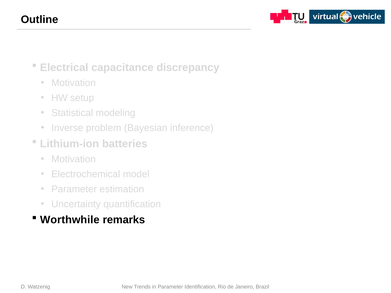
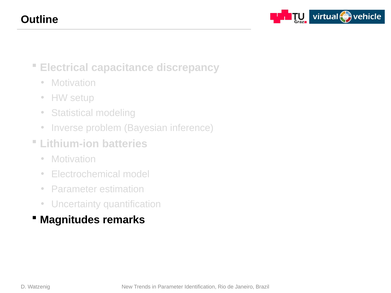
Worthwhile: Worthwhile -> Magnitudes (70, 220)
